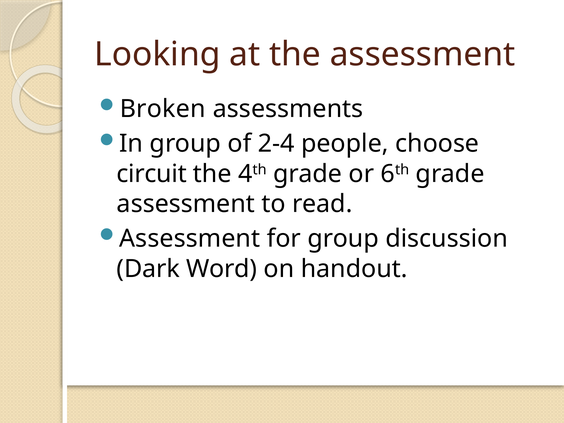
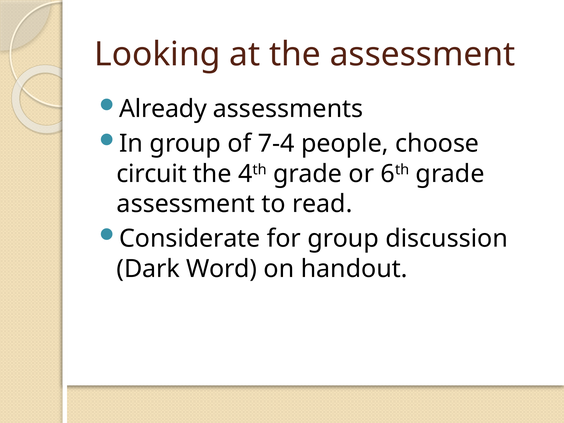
Broken: Broken -> Already (163, 109)
2-4: 2-4 -> 7-4 (276, 144)
Assessment: Assessment -> Considerate (190, 239)
